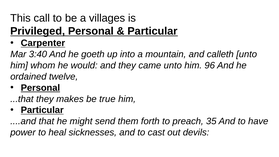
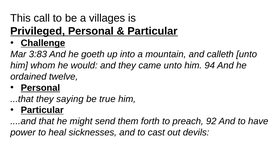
Carpenter: Carpenter -> Challenge (43, 43)
3:40: 3:40 -> 3:83 (38, 54)
96: 96 -> 94 (210, 65)
makes: makes -> saying (70, 99)
35: 35 -> 92 (211, 121)
